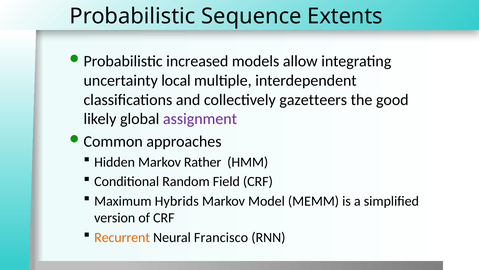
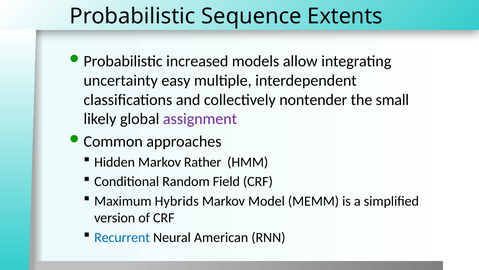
local: local -> easy (176, 80)
gazetteers: gazetteers -> nontender (313, 100)
good: good -> small (392, 100)
Recurrent colour: orange -> blue (122, 237)
Francisco: Francisco -> American (221, 237)
